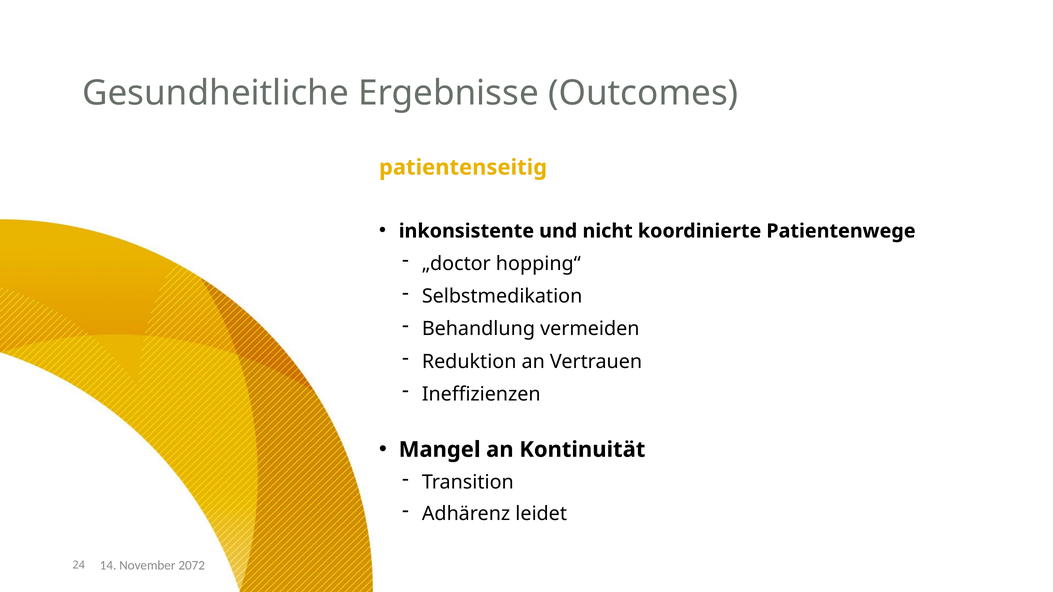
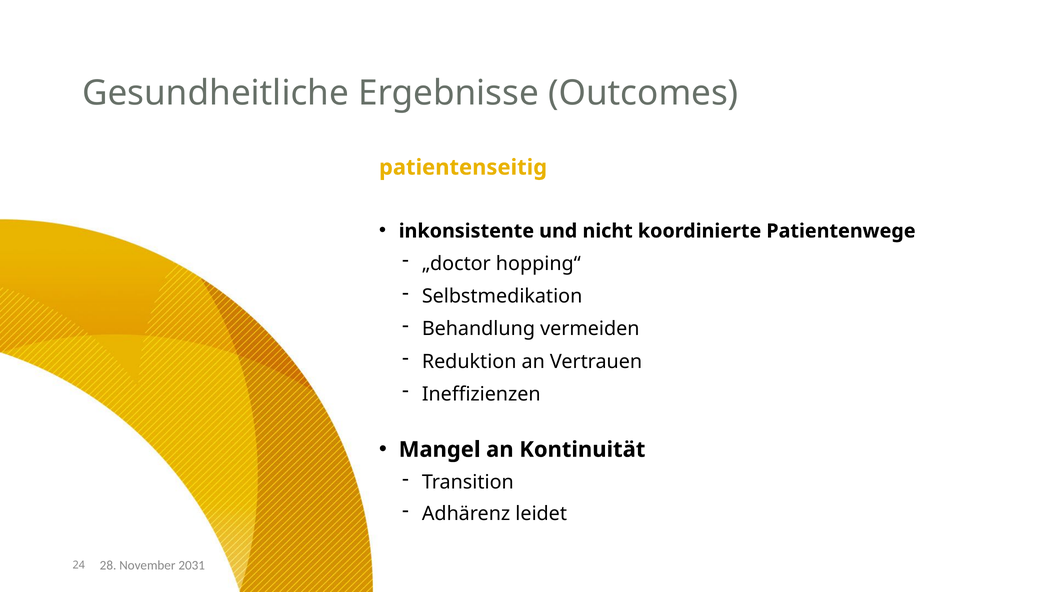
14: 14 -> 28 (108, 566)
2072: 2072 -> 2031 (192, 566)
